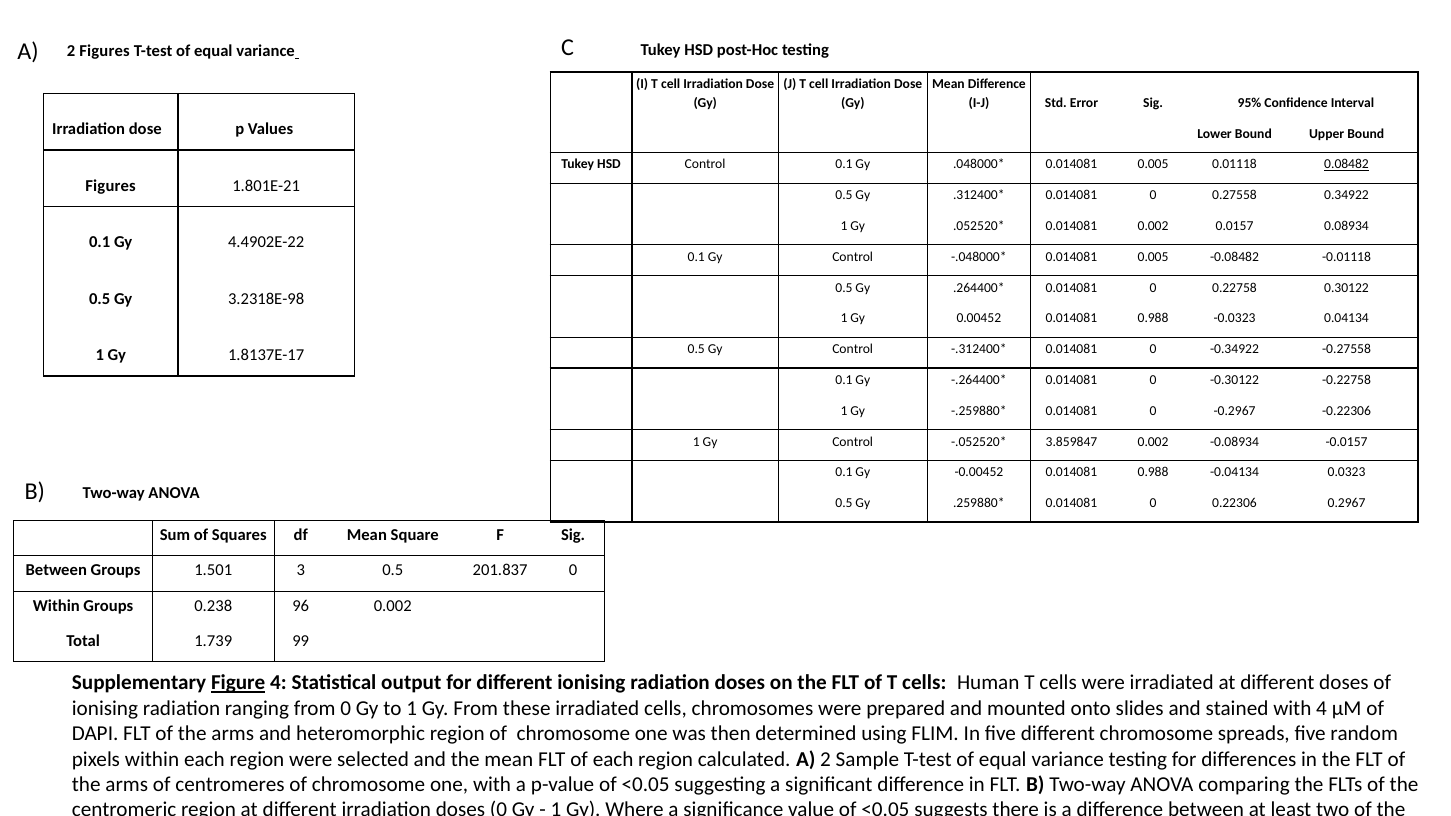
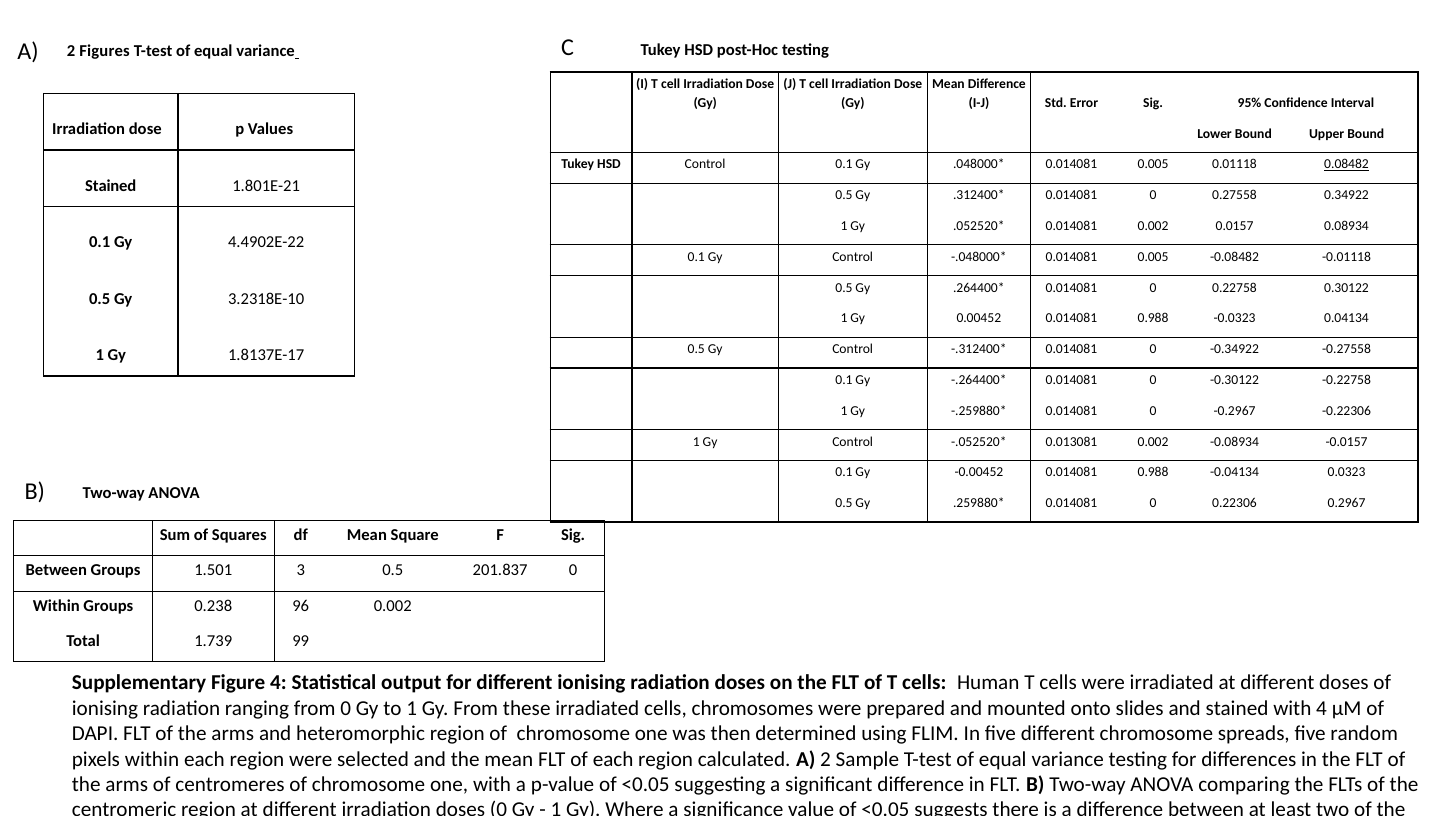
Figures: Figures -> Stained (111, 186)
3.2318E-98: 3.2318E-98 -> 3.2318E-10 (266, 299)
3.859847: 3.859847 -> 0.013081 (1071, 442)
Figure underline: present -> none (238, 683)
